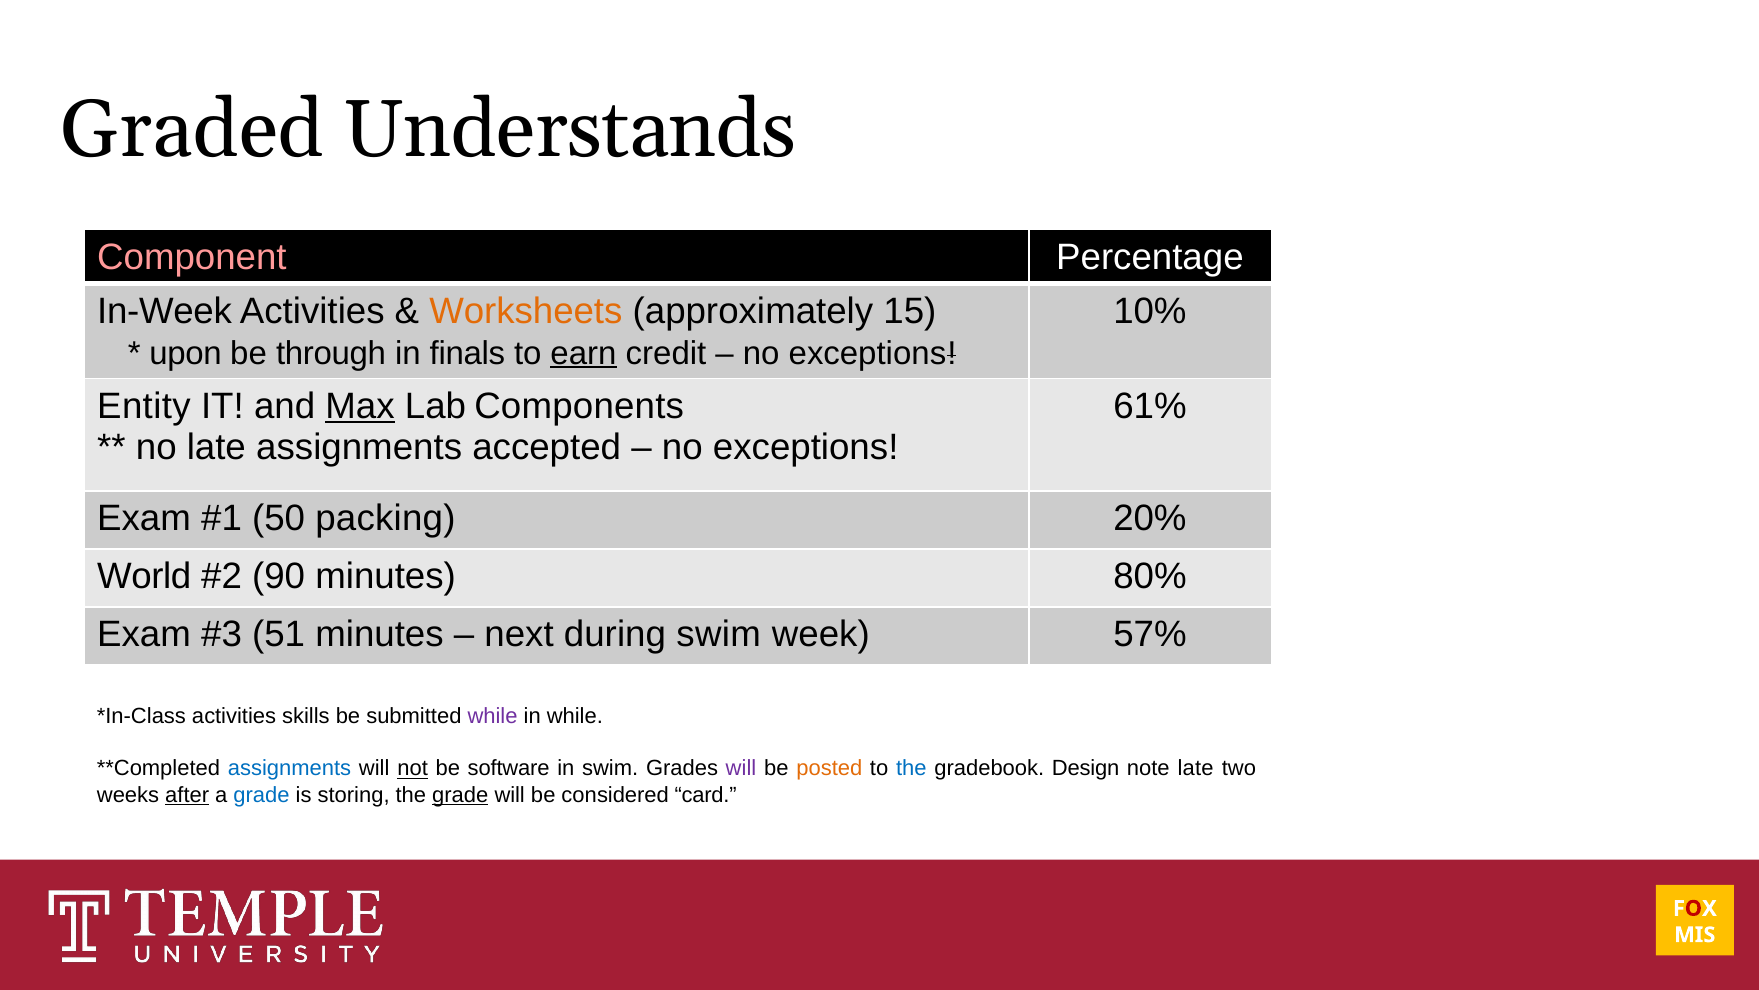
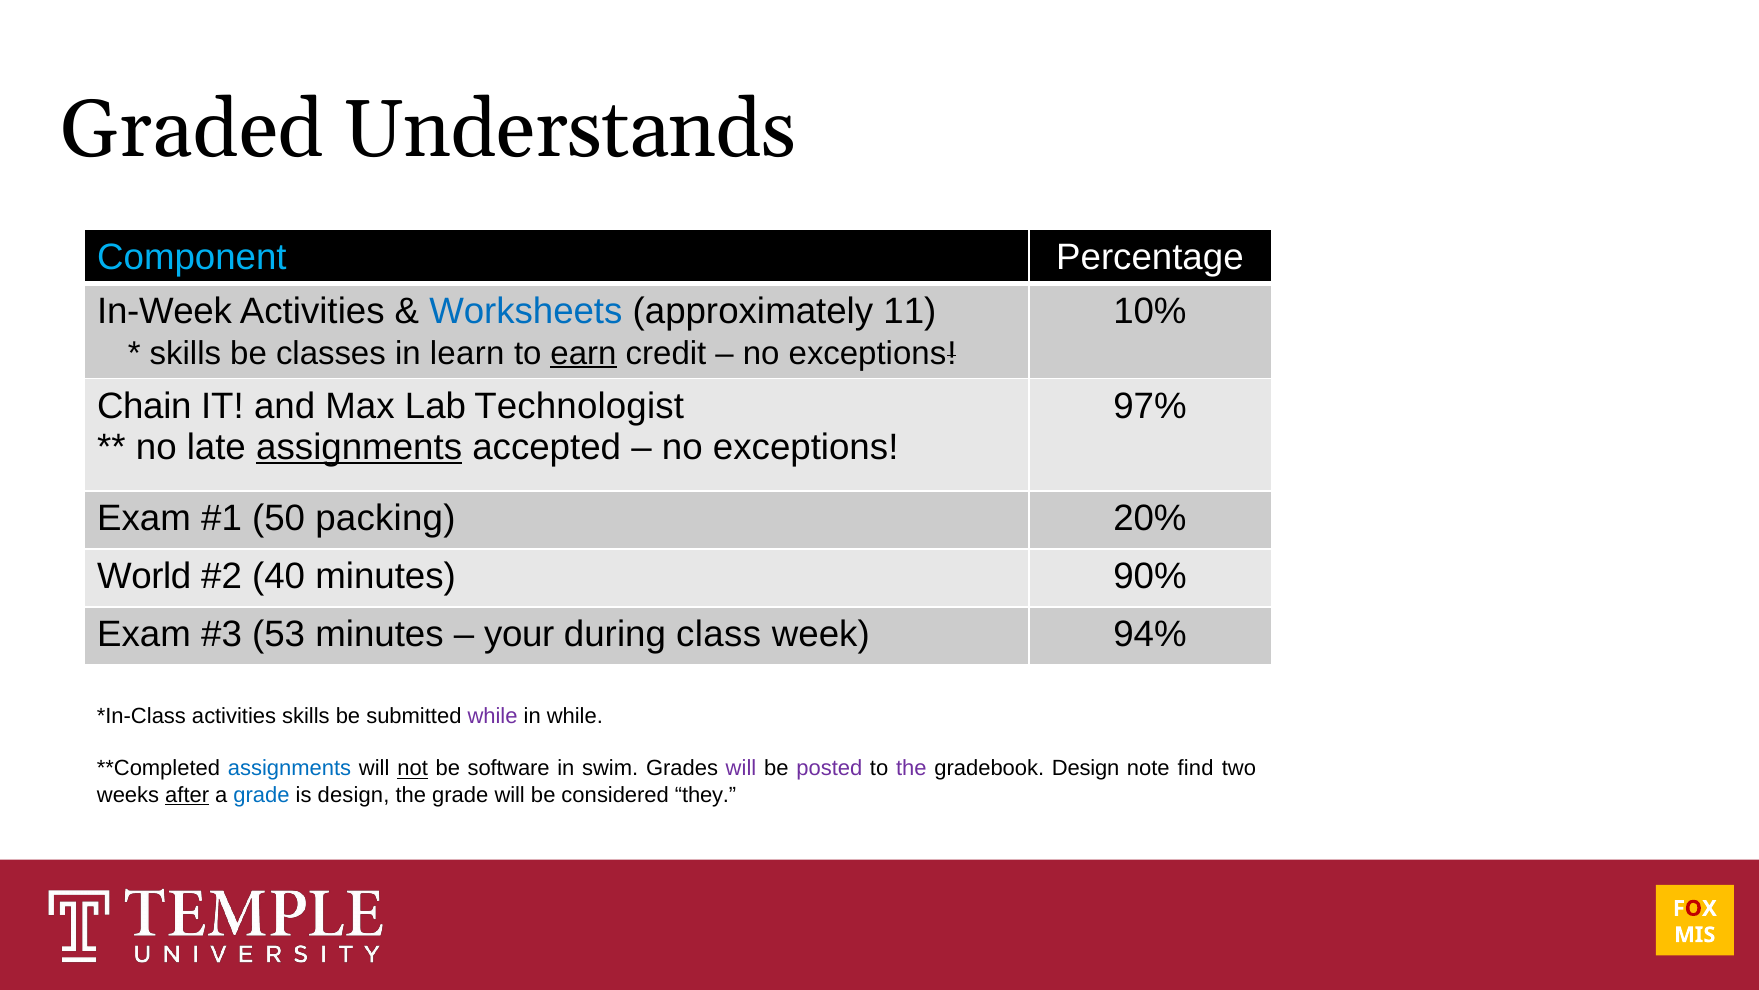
Component colour: pink -> light blue (192, 257)
Worksheets colour: orange -> blue (526, 311)
15: 15 -> 11 (910, 311)
upon: upon -> skills (185, 353)
through: through -> classes (331, 353)
finals: finals -> learn (467, 353)
Entity: Entity -> Chain (144, 406)
Max underline: present -> none (360, 406)
Components: Components -> Technologist (579, 406)
61%: 61% -> 97% (1150, 406)
assignments underline: none -> present (359, 447)
90: 90 -> 40 (279, 576)
80%: 80% -> 90% (1150, 576)
51: 51 -> 53 (279, 634)
next: next -> your (519, 634)
during swim: swim -> class (719, 634)
57%: 57% -> 94% (1150, 634)
posted colour: orange -> purple (829, 768)
the colour: blue -> purple (911, 768)
note late: late -> find (1196, 768)
is storing: storing -> design (354, 795)
grade underline: present -> none (460, 795)
card: card -> they (706, 795)
